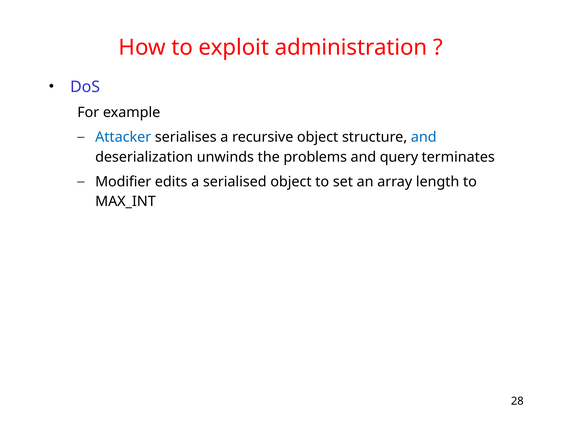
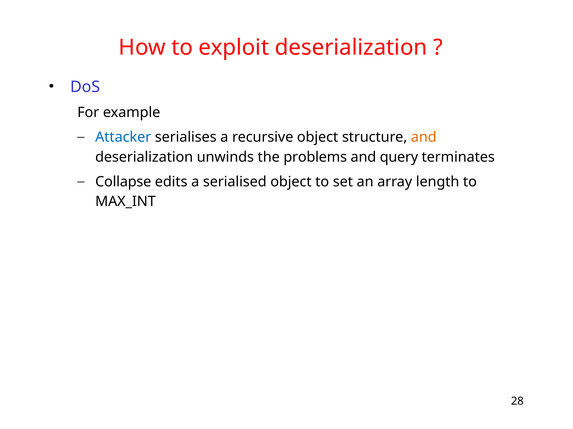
exploit administration: administration -> deserialization (351, 47)
and colour: blue -> orange (424, 137)
Modifier: Modifier -> Collapse (123, 182)
